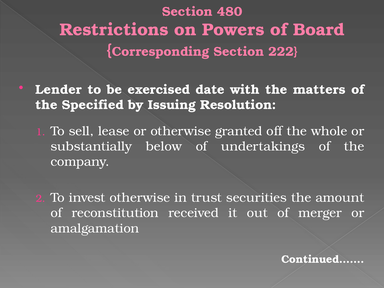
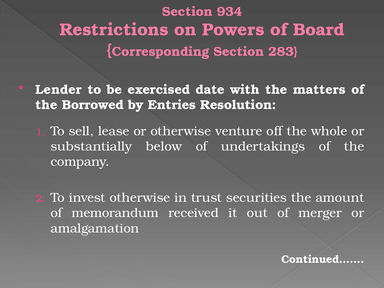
480: 480 -> 934 (230, 12)
222: 222 -> 283 (283, 52)
Specified: Specified -> Borrowed (93, 105)
Issuing: Issuing -> Entries (172, 105)
granted: granted -> venture (239, 131)
reconstitution: reconstitution -> memorandum (115, 213)
